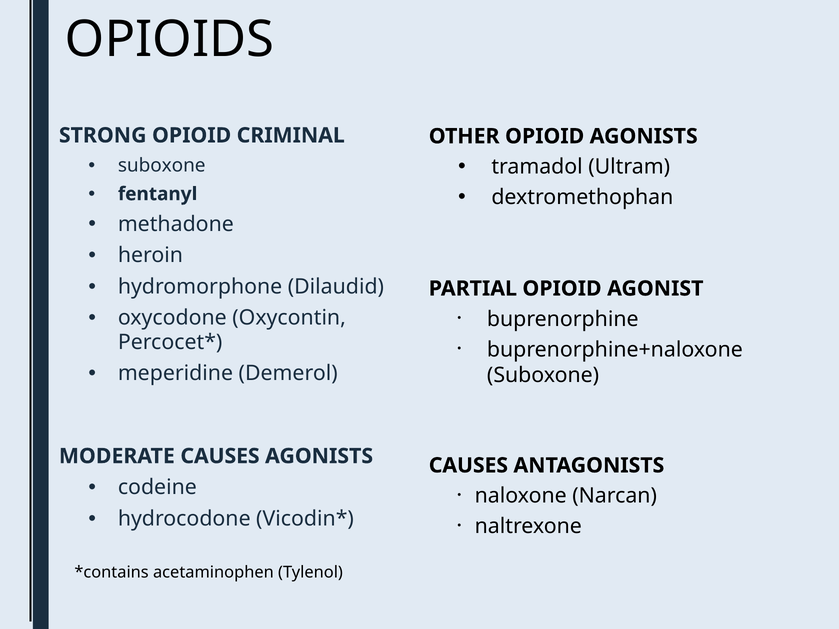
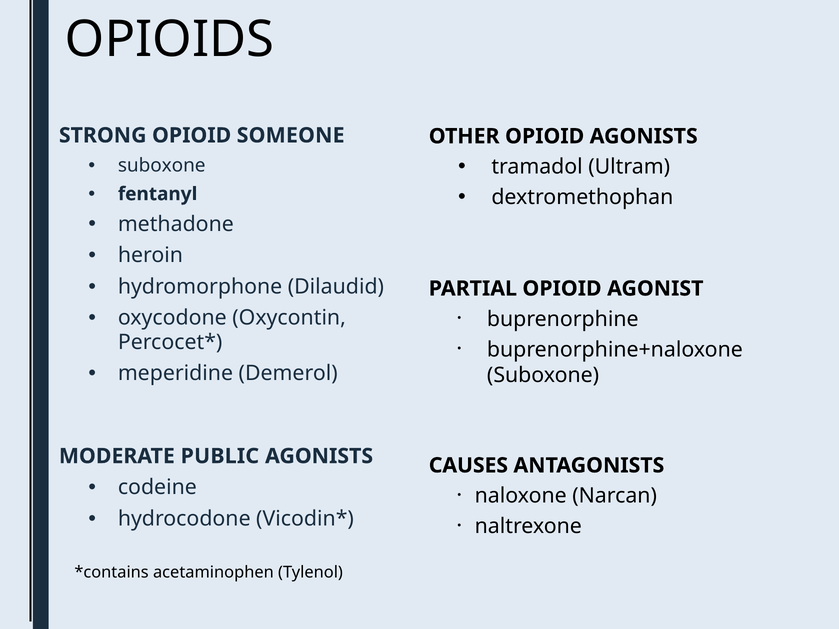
CRIMINAL: CRIMINAL -> SOMEONE (291, 135)
MODERATE CAUSES: CAUSES -> PUBLIC (220, 456)
